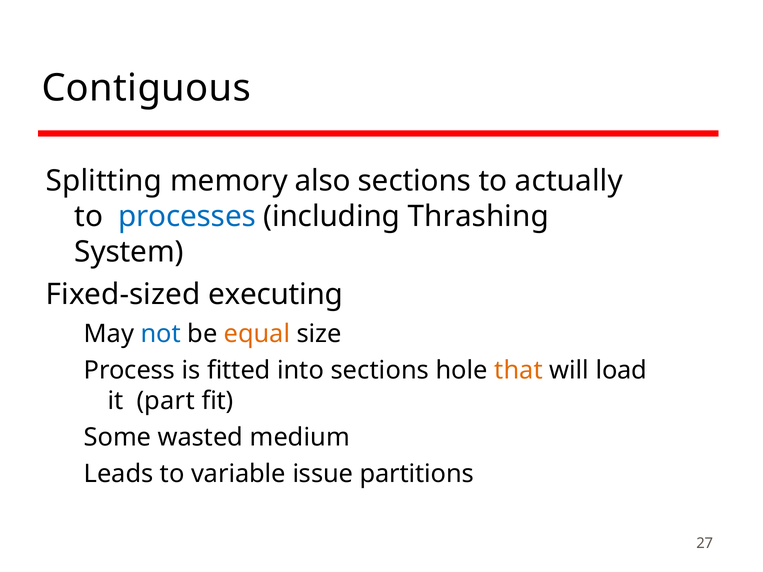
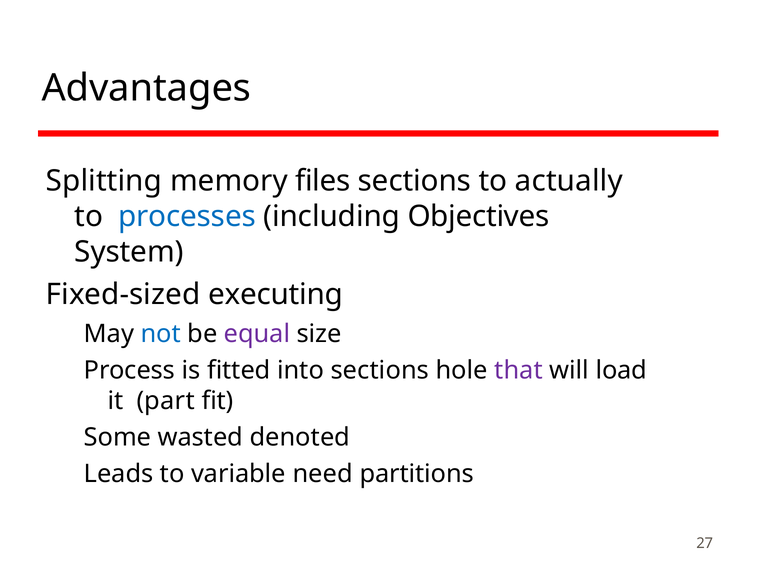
Contiguous: Contiguous -> Advantages (146, 88)
also: also -> files (323, 181)
Thrashing: Thrashing -> Objectives (478, 216)
equal colour: orange -> purple (257, 334)
that colour: orange -> purple (519, 370)
medium: medium -> denoted (300, 438)
issue: issue -> need (323, 474)
